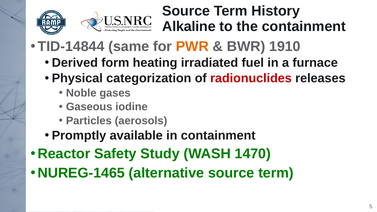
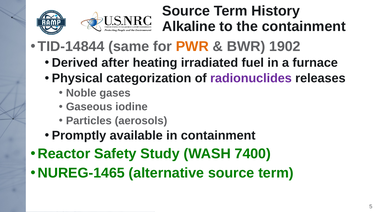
1910: 1910 -> 1902 (285, 46)
form: form -> after (115, 63)
radionuclides colour: red -> purple (251, 78)
1470: 1470 -> 7400 (253, 154)
